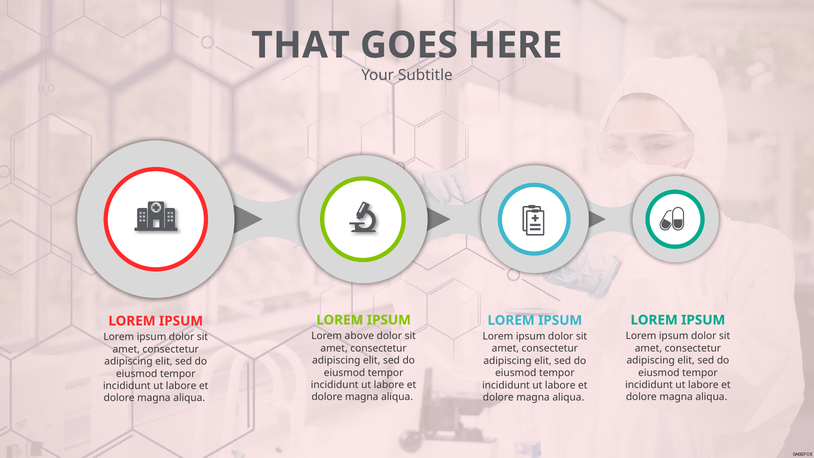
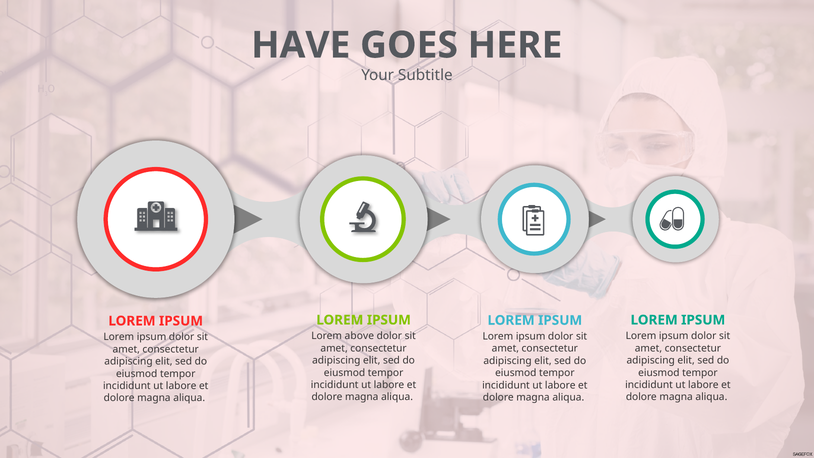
THAT: THAT -> HAVE (301, 45)
